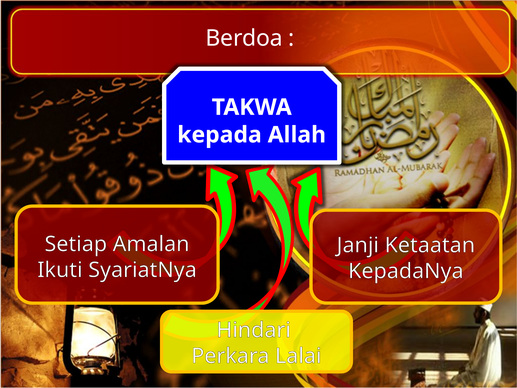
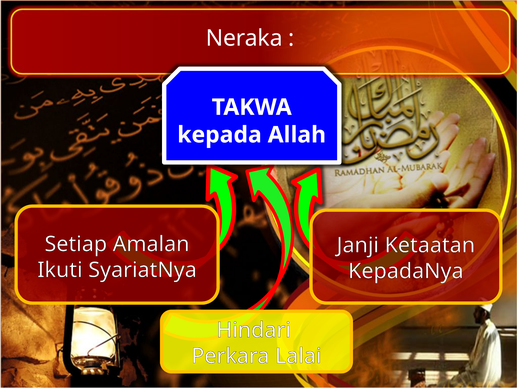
Berdoa: Berdoa -> Neraka (244, 38)
